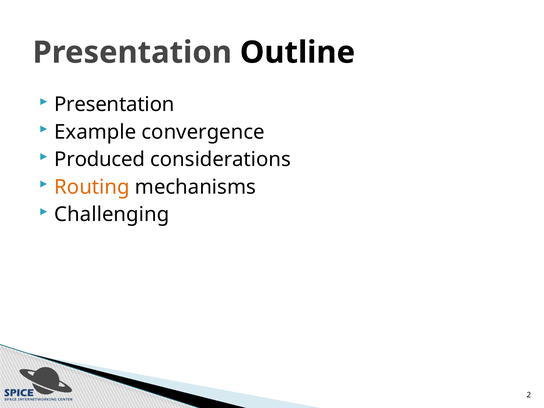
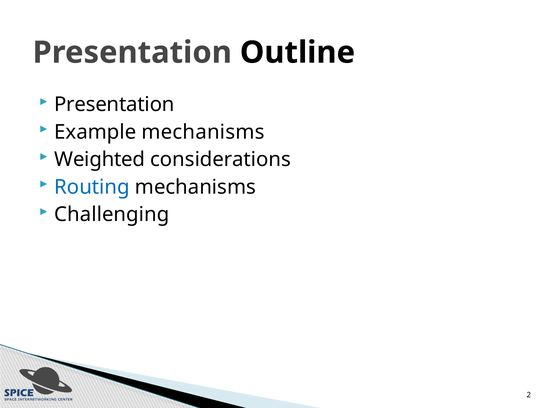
Example convergence: convergence -> mechanisms (203, 132)
Produced: Produced -> Weighted (100, 160)
Routing colour: orange -> blue (92, 187)
